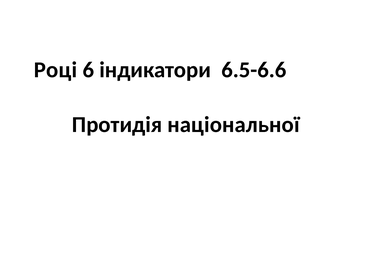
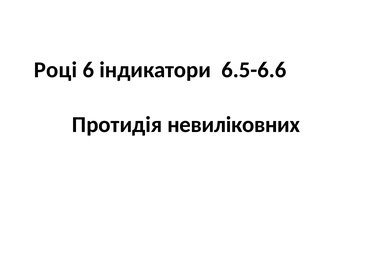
національної: національної -> невиліковних (234, 125)
